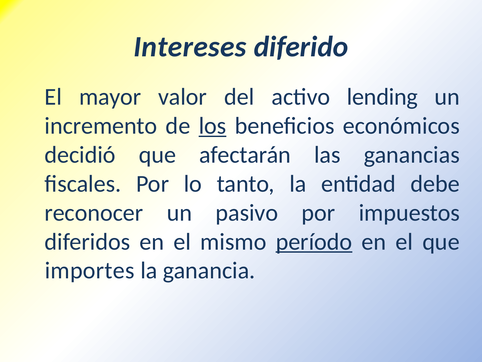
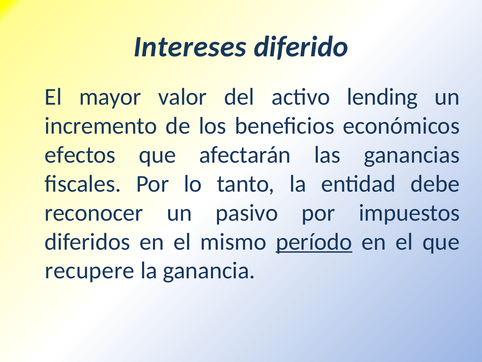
los underline: present -> none (213, 126)
decidió: decidió -> efectos (80, 155)
importes: importes -> recupere (90, 270)
